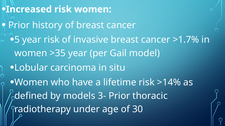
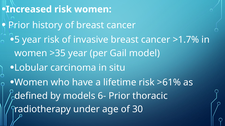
>14%: >14% -> >61% (169, 83)
3-: 3- -> 6- (102, 96)
